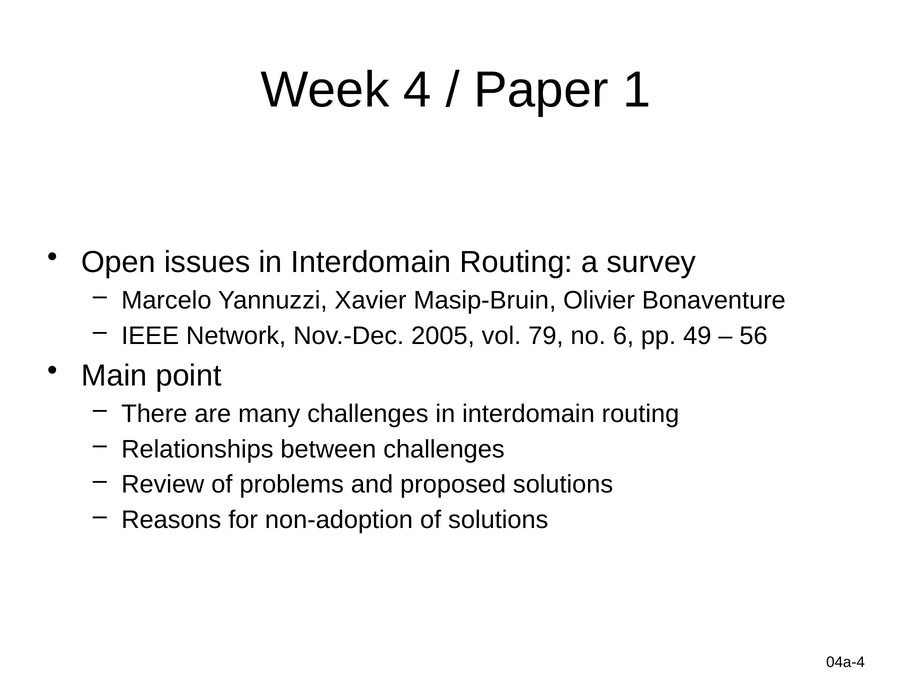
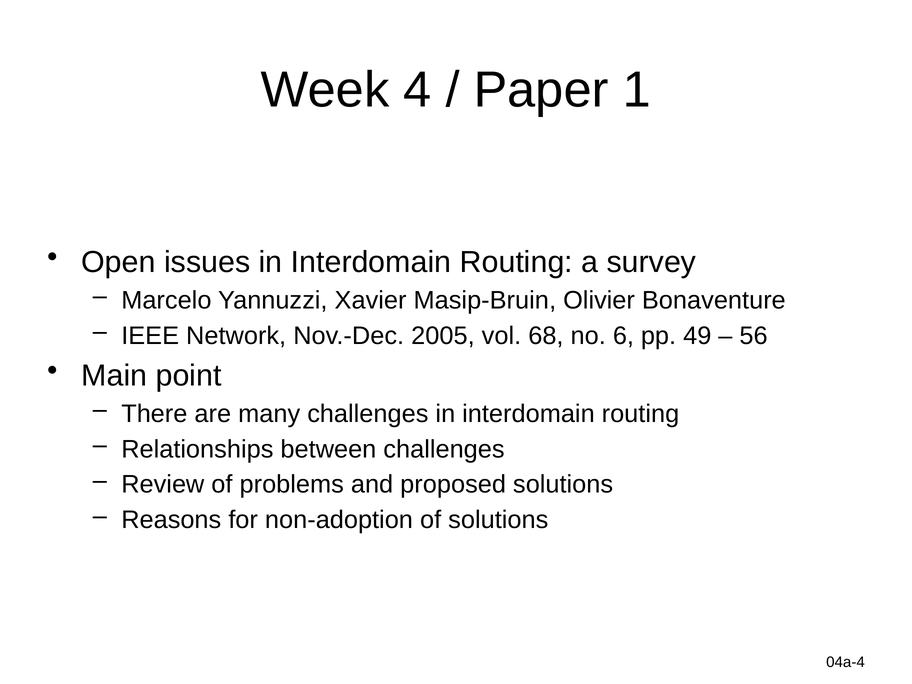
79: 79 -> 68 (546, 336)
